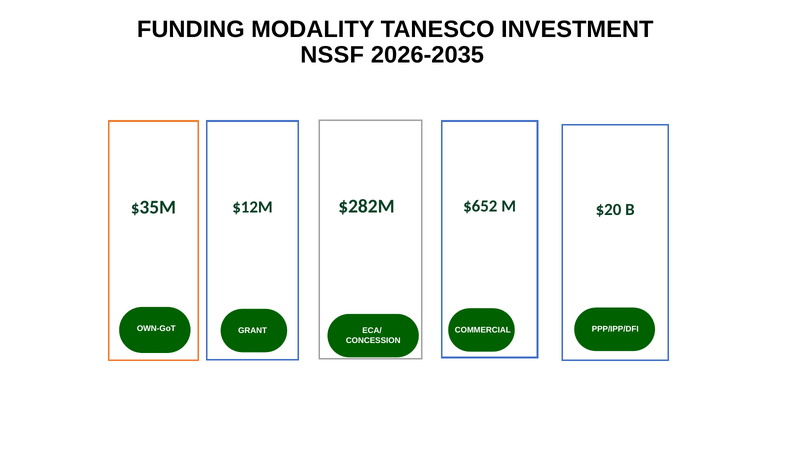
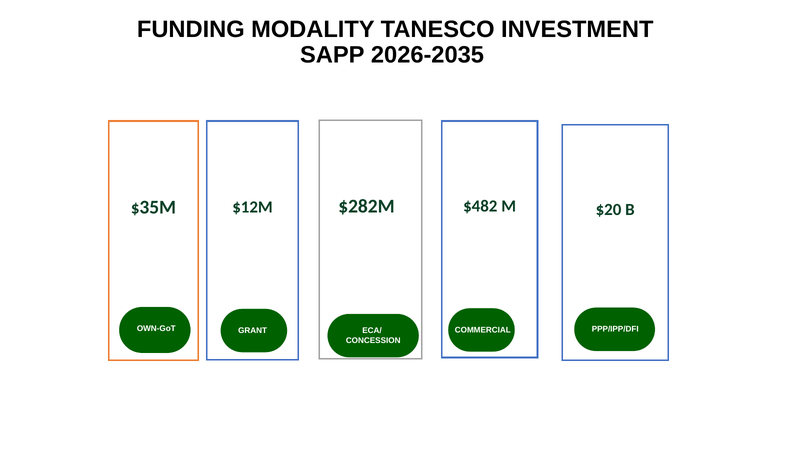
NSSF: NSSF -> SAPP (332, 55)
$652: $652 -> $482 (480, 206)
